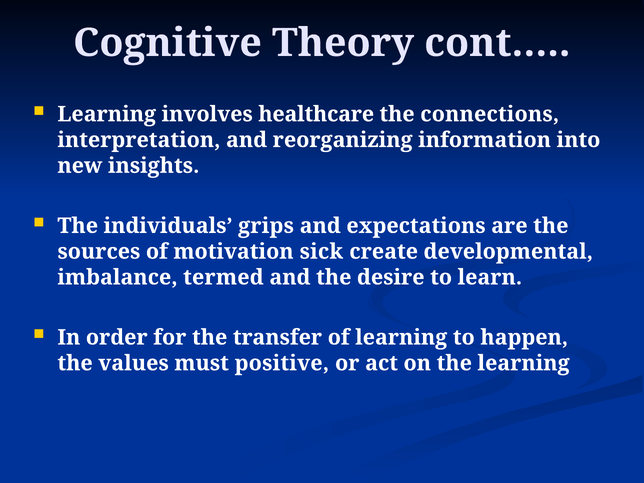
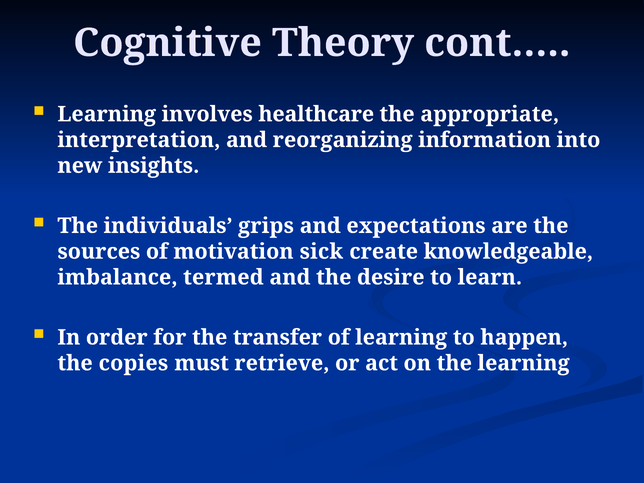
connections: connections -> appropriate (490, 114)
developmental: developmental -> knowledgeable (508, 252)
values: values -> copies (133, 363)
positive: positive -> retrieve (282, 363)
